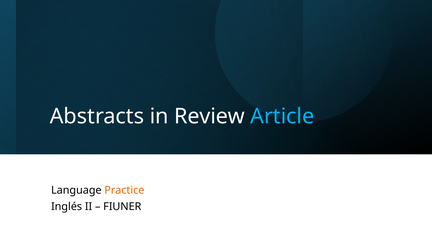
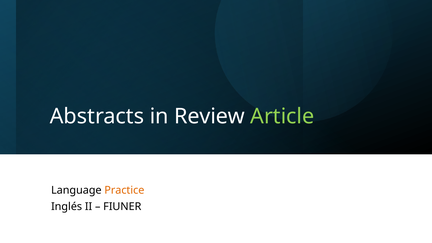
Article colour: light blue -> light green (282, 116)
